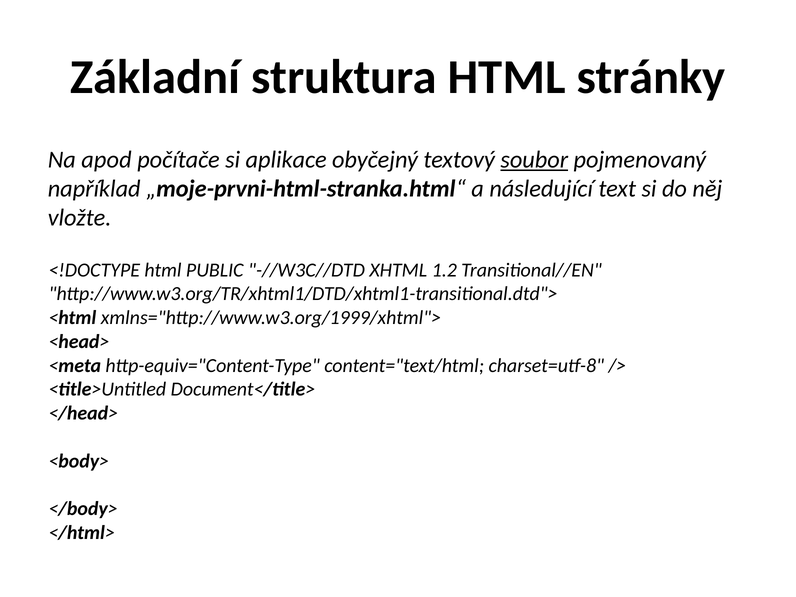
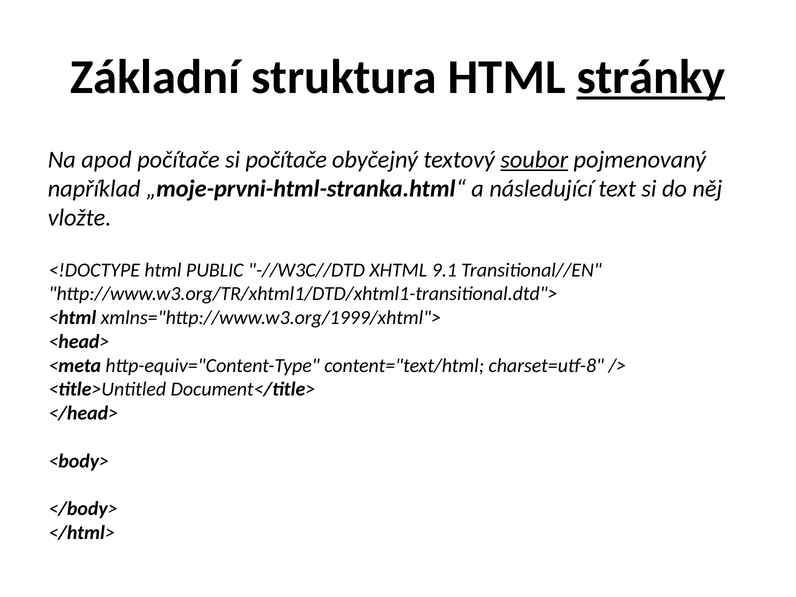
stránky underline: none -> present (651, 77)
si aplikace: aplikace -> počítače (286, 160)
1.2: 1.2 -> 9.1 (444, 270)
